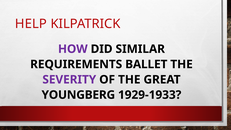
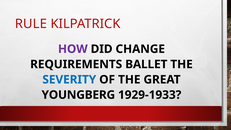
HELP: HELP -> RULE (31, 24)
SIMILAR: SIMILAR -> CHANGE (140, 49)
SEVERITY colour: purple -> blue (69, 80)
